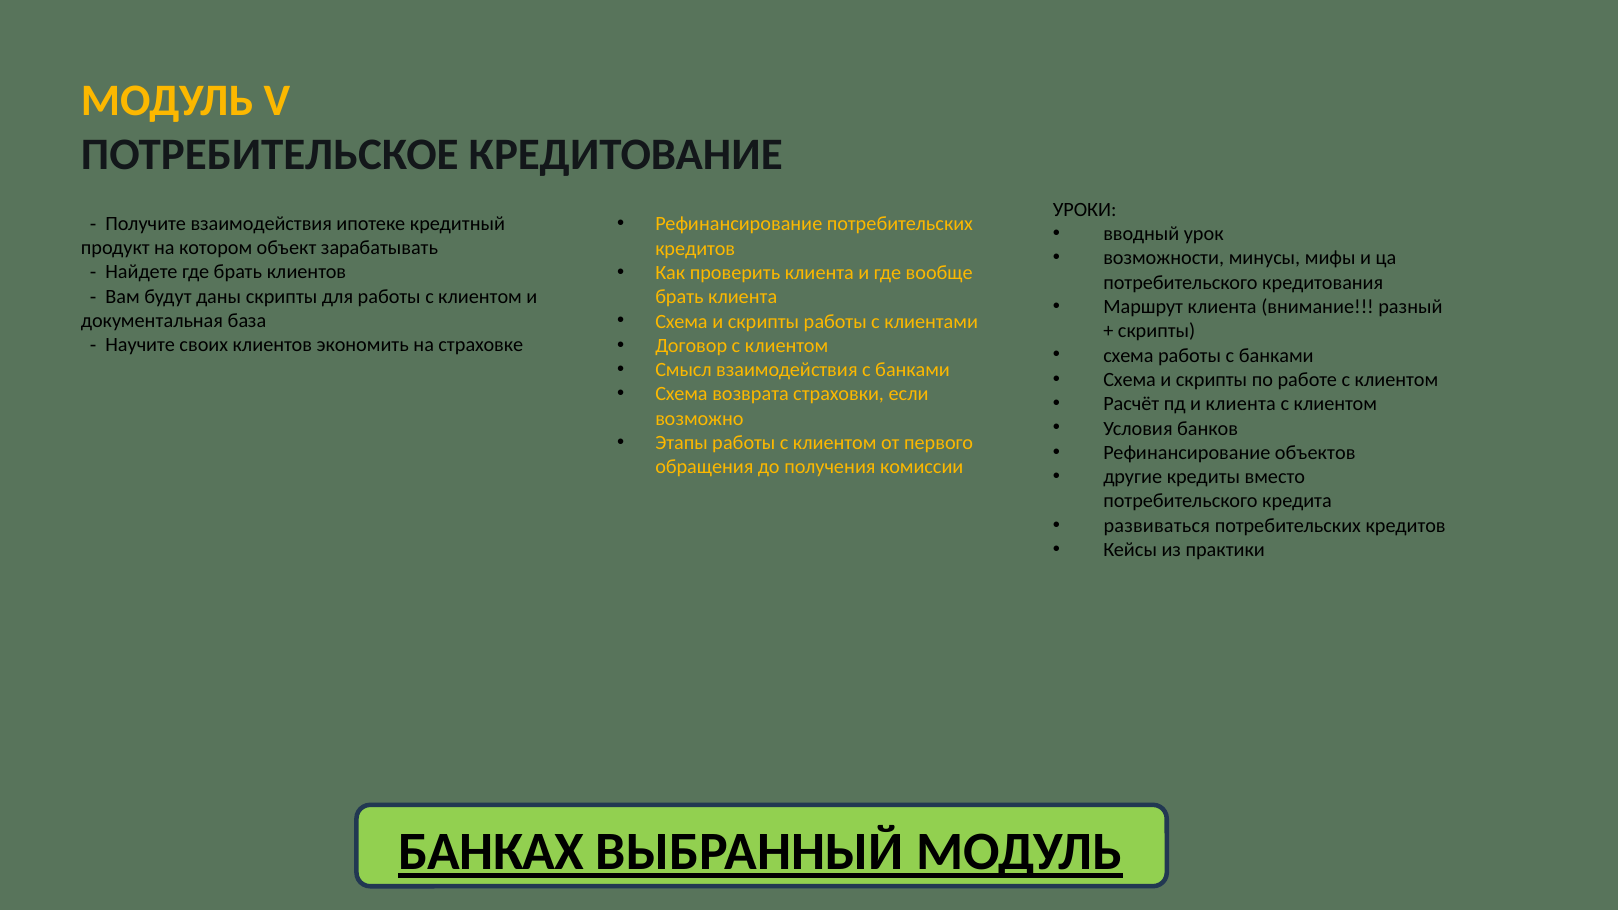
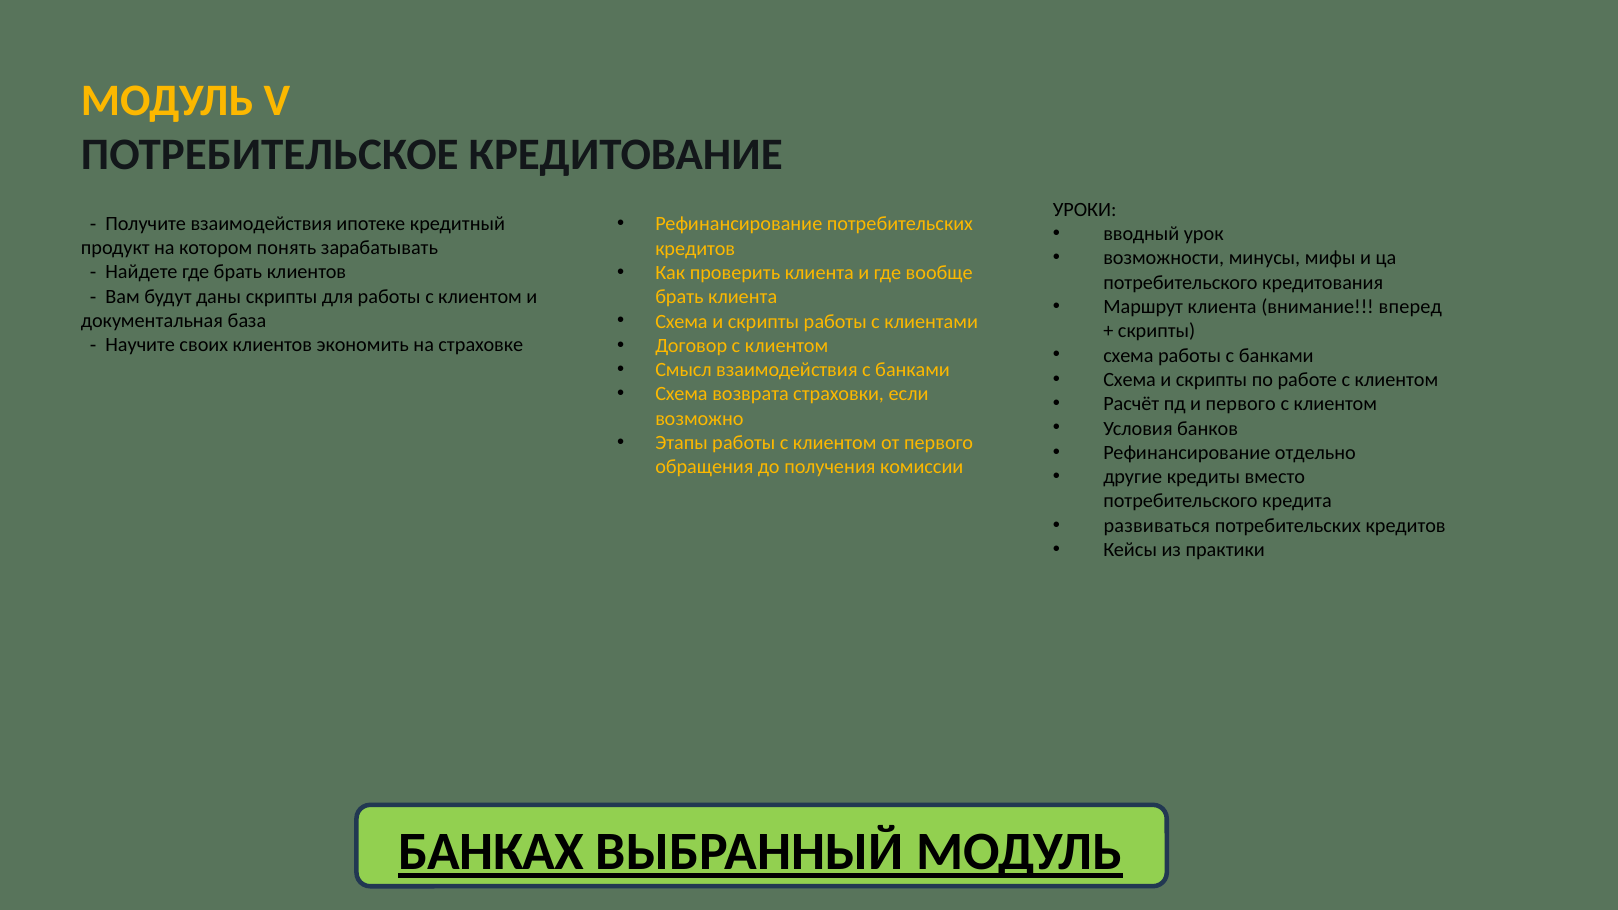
объект: объект -> понять (286, 248)
разный: разный -> вперед (1410, 307)
и клиента: клиента -> первого (1241, 404)
объектов: объектов -> отдельно (1315, 453)
